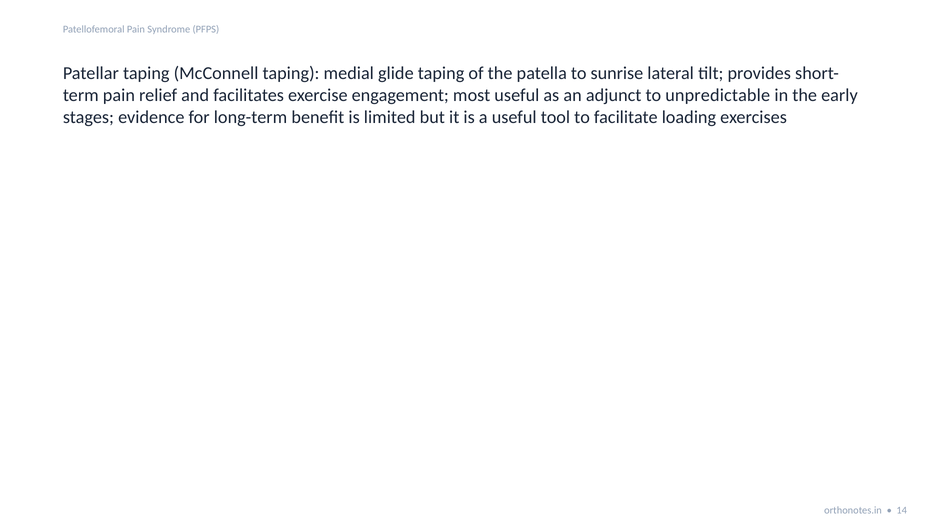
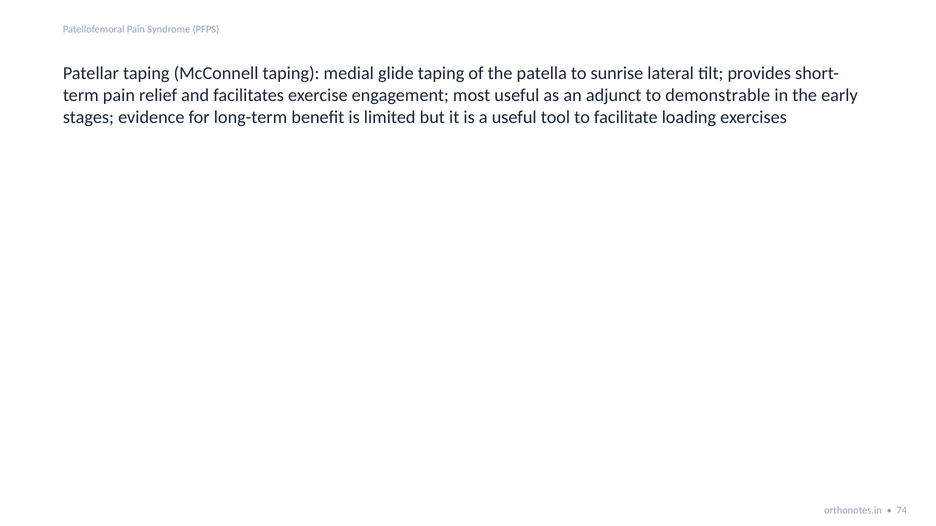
unpredictable: unpredictable -> demonstrable (718, 95)
14: 14 -> 74 (902, 511)
